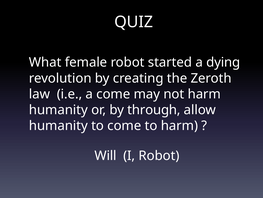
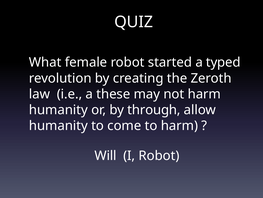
dying: dying -> typed (223, 62)
a come: come -> these (113, 94)
